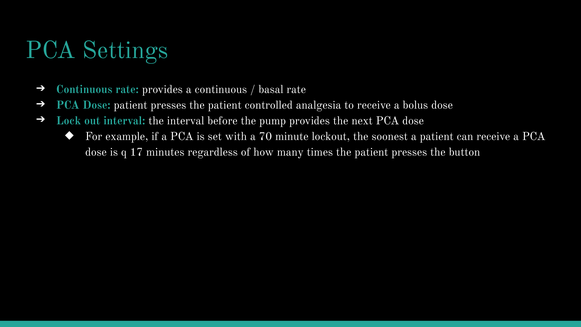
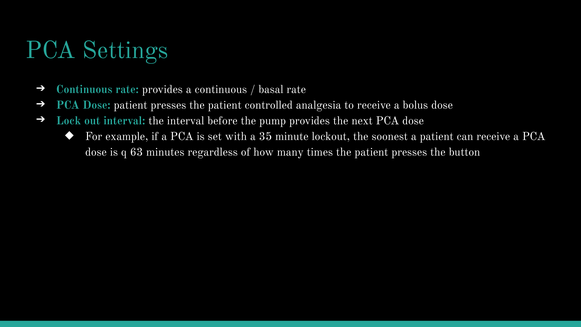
70: 70 -> 35 (265, 136)
17: 17 -> 63 (136, 152)
